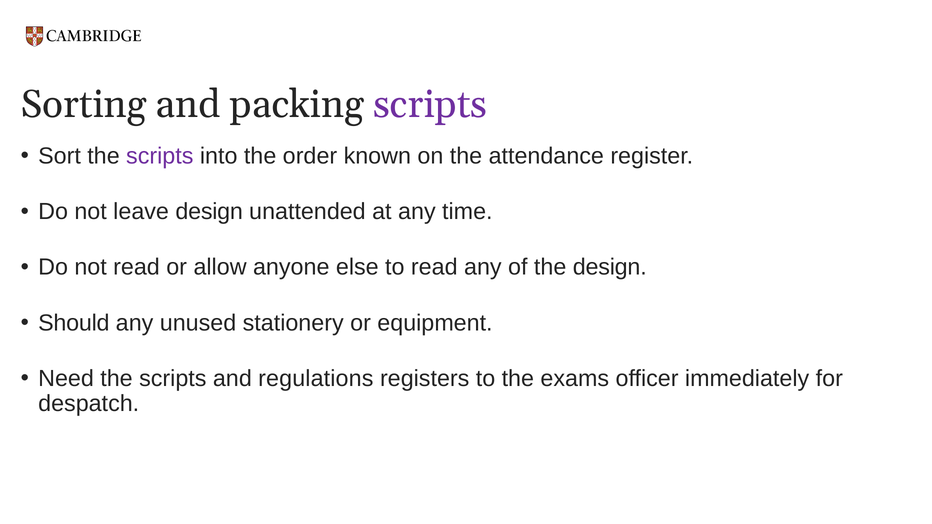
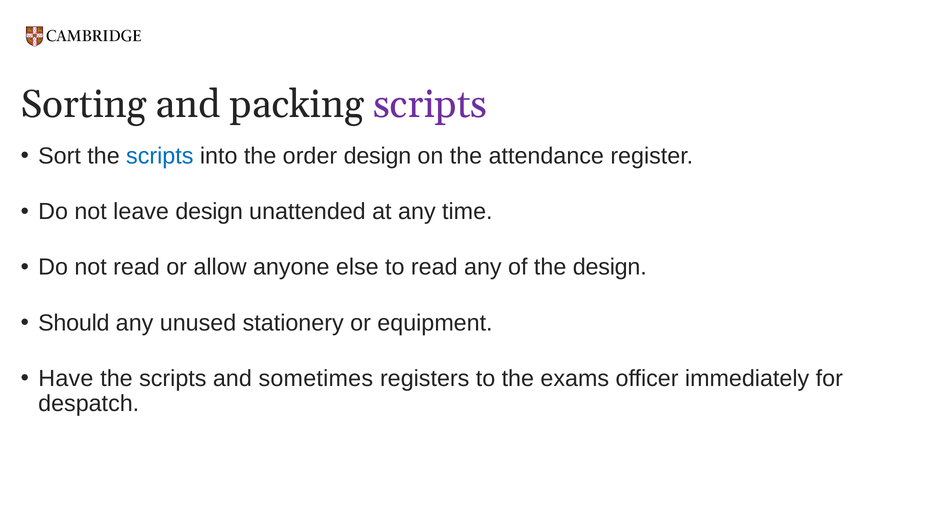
scripts colour: purple -> blue (160, 156)
order known: known -> design (377, 156)
Need: Need -> Have (66, 379)
regulations: regulations -> sometimes (316, 379)
